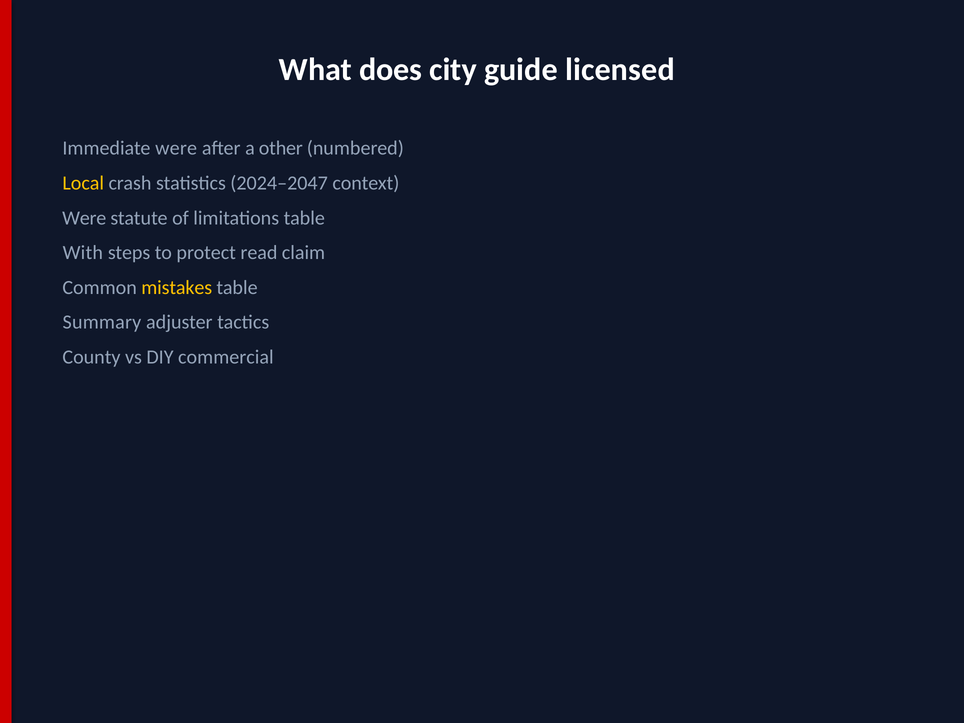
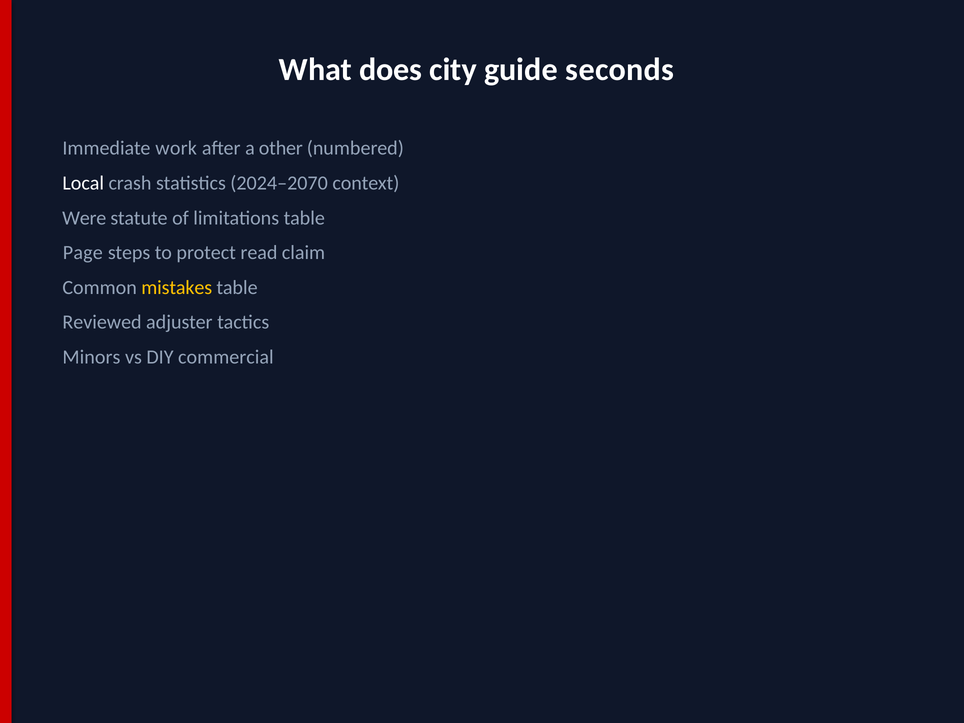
licensed: licensed -> seconds (620, 70)
Immediate were: were -> work (176, 148)
Local colour: yellow -> white (83, 183)
2024–2047: 2024–2047 -> 2024–2070 (279, 183)
With: With -> Page (83, 253)
Summary: Summary -> Reviewed (102, 322)
County: County -> Minors (91, 357)
